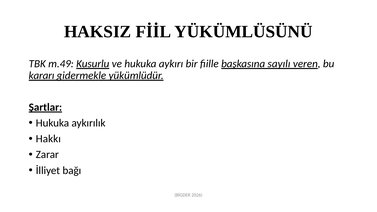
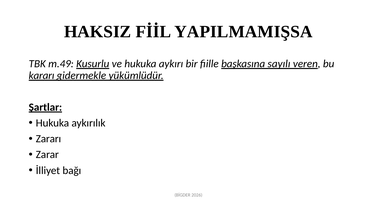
YÜKÜMLÜSÜNÜ: YÜKÜMLÜSÜNÜ -> YAPILMAMIŞSA (243, 32)
Hakkı: Hakkı -> Zararı (48, 139)
